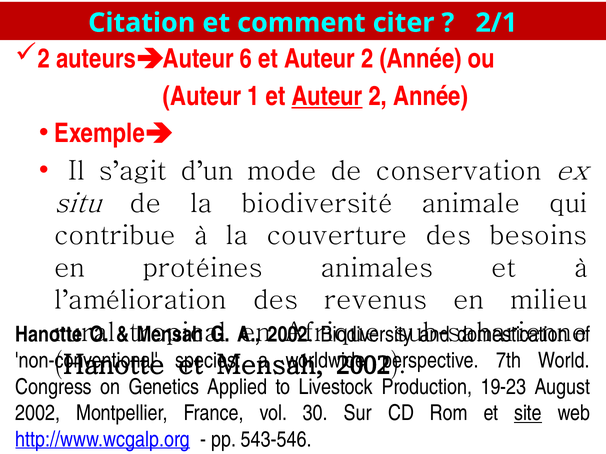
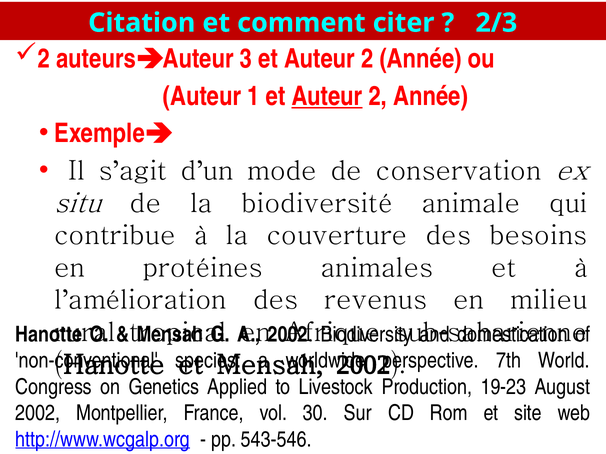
2/1: 2/1 -> 2/3 (496, 23)
6: 6 -> 3 (246, 59)
site underline: present -> none (528, 414)
